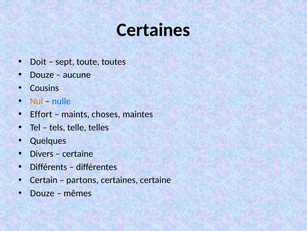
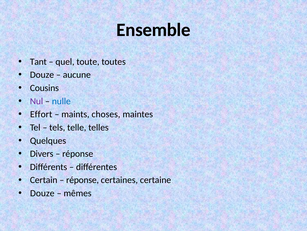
Certaines: Certaines -> Ensemble (154, 30)
Doit: Doit -> Tant (38, 62)
sept: sept -> quel (65, 62)
Nul colour: orange -> purple (36, 101)
certaine: certaine -> réponse (78, 153)
partons: partons -> réponse (83, 180)
